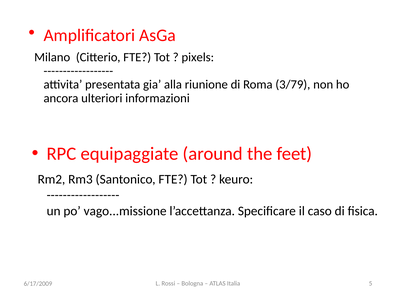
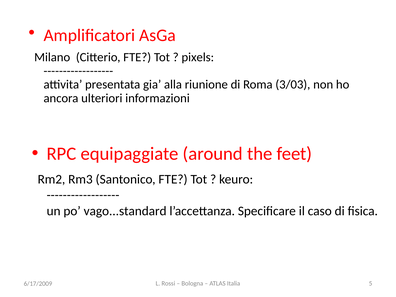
3/79: 3/79 -> 3/03 (293, 85)
vago...missione: vago...missione -> vago...standard (125, 211)
